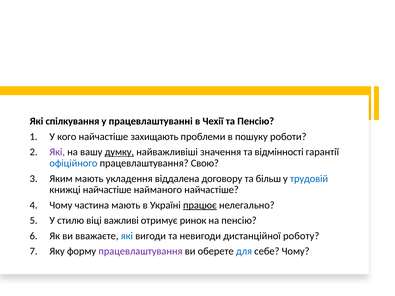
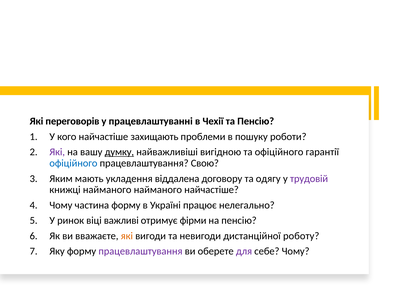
спілкування: спілкування -> переговорів (72, 121)
значення: значення -> вигідною (221, 152)
та відмінності: відмінності -> офіційного (279, 152)
більш: більш -> одягу (268, 179)
трудовій colour: blue -> purple (309, 179)
книжці найчастіше: найчастіше -> найманого (107, 190)
частина мають: мають -> форму (126, 205)
працює underline: present -> none (200, 205)
стилю: стилю -> ринок (71, 221)
ринок: ринок -> фірми (193, 221)
які colour: blue -> orange (127, 236)
для colour: blue -> purple (244, 251)
